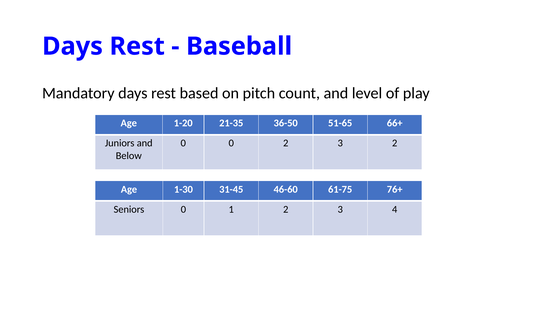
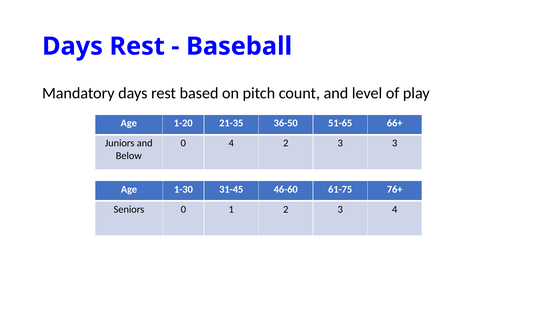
0 0: 0 -> 4 (231, 143)
3 2: 2 -> 3 (395, 143)
